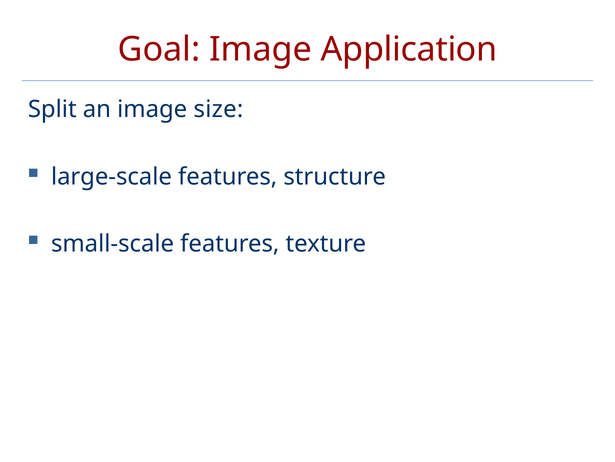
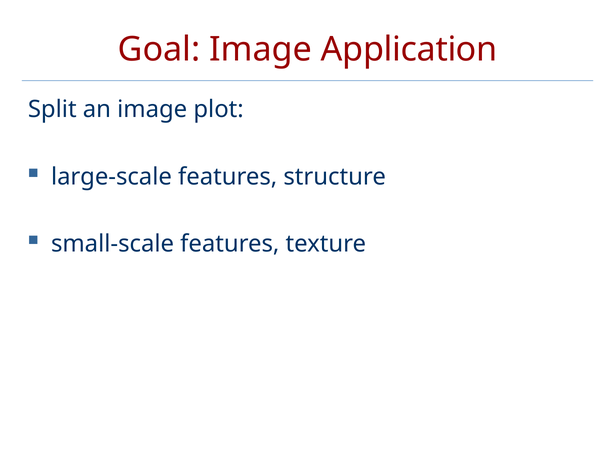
size: size -> plot (219, 109)
